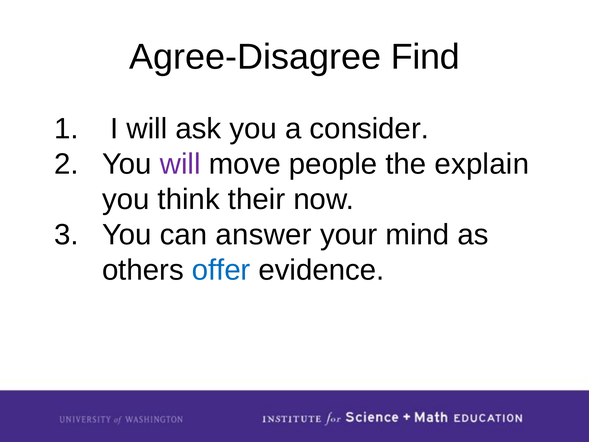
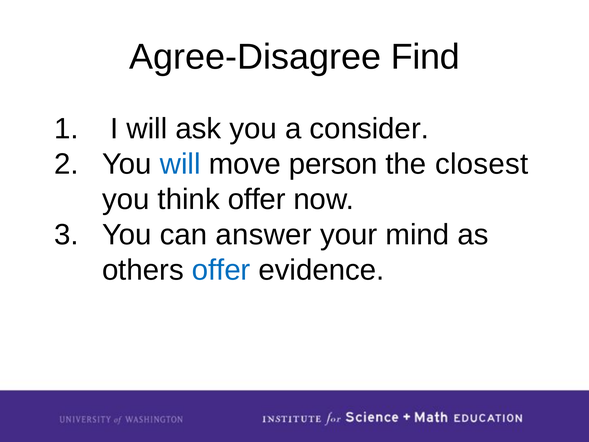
will colour: purple -> blue (180, 164)
people: people -> person (333, 164)
explain: explain -> closest (482, 164)
think their: their -> offer (257, 199)
